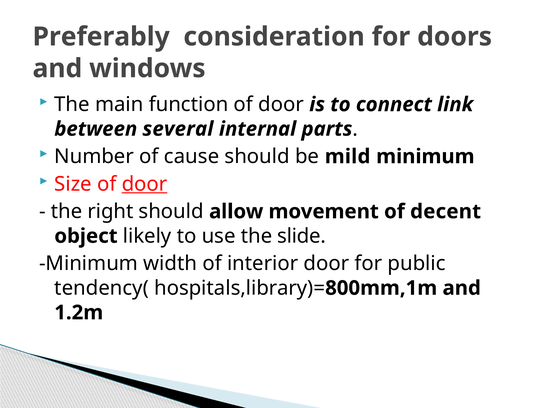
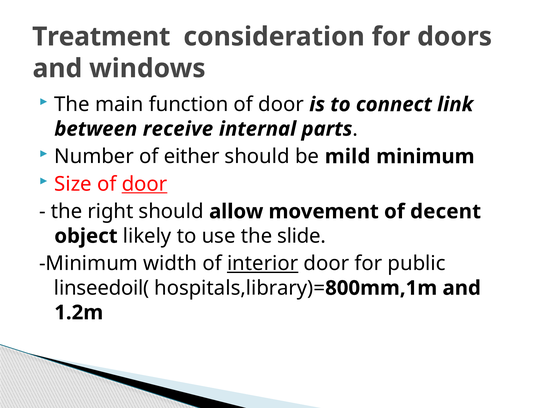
Preferably: Preferably -> Treatment (101, 37)
several: several -> receive (178, 129)
cause: cause -> either (192, 157)
interior underline: none -> present (263, 264)
tendency(: tendency( -> linseedoil( (102, 288)
